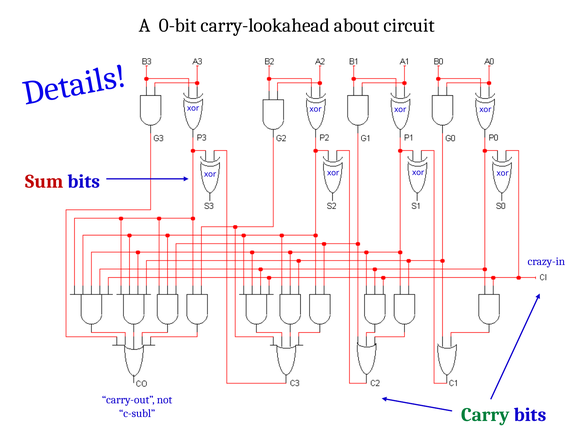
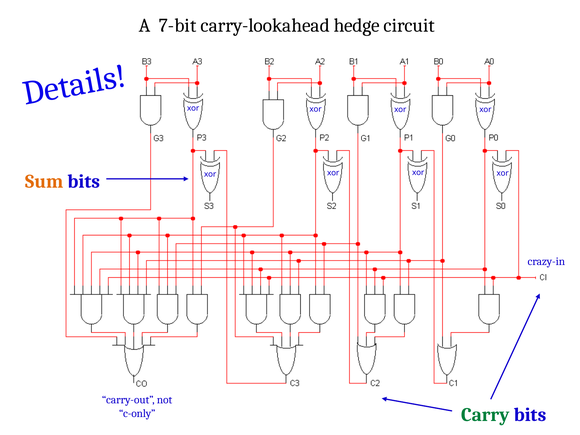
0-bit: 0-bit -> 7-bit (178, 25)
about: about -> hedge (357, 25)
Sum colour: red -> orange (44, 181)
c-subl: c-subl -> c-only (137, 413)
